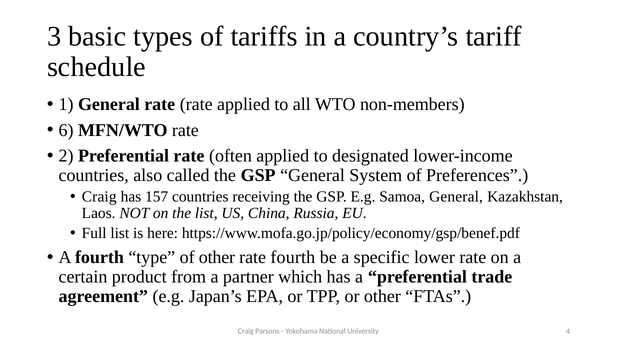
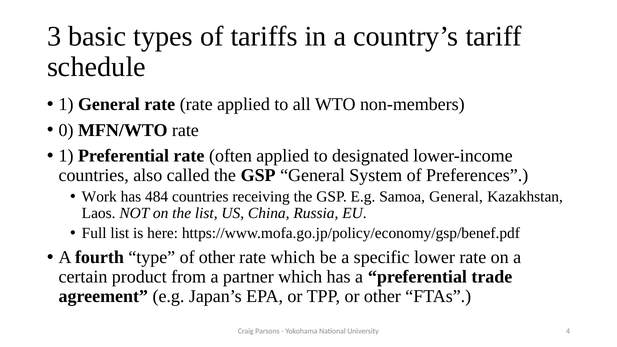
6: 6 -> 0 (66, 130)
2: 2 -> 1 (66, 156)
Craig: Craig -> Work (99, 197)
157: 157 -> 484 (157, 197)
rate fourth: fourth -> which (293, 258)
